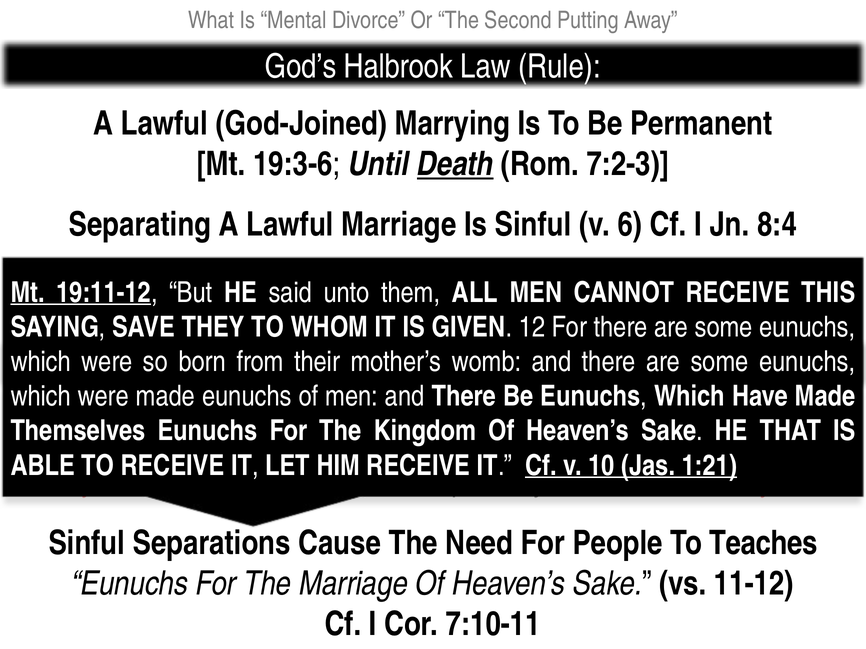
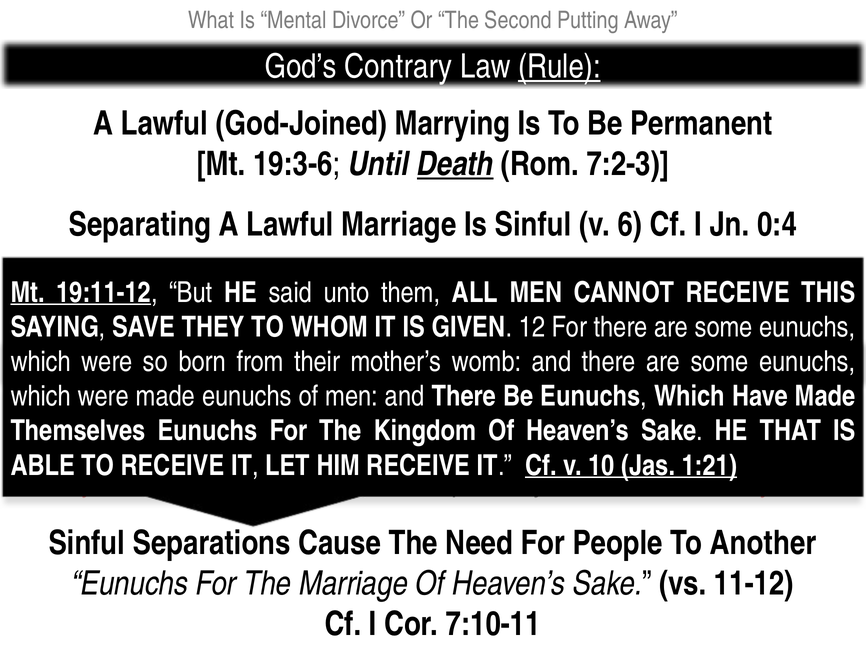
Halbrook: Halbrook -> Contrary (398, 67)
Rule underline: none -> present (559, 67)
8:4: 8:4 -> 0:4 (777, 225)
People To Teaches: Teaches -> Another (763, 544)
